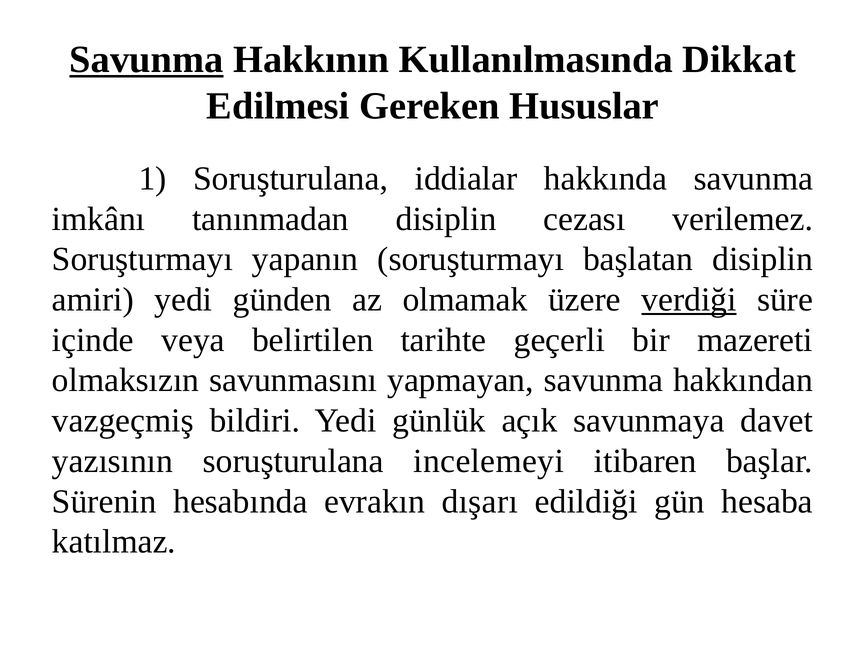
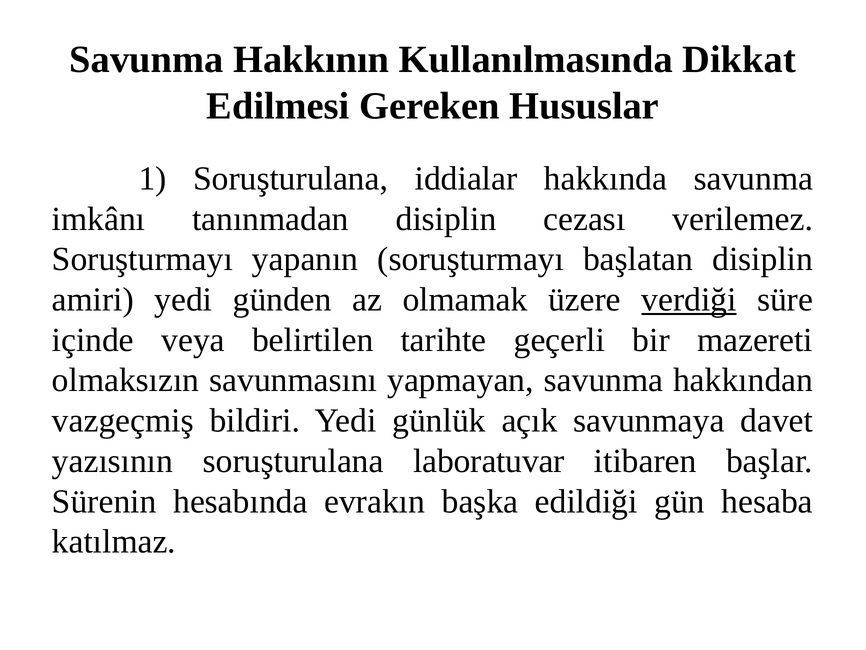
Savunma underline: present -> none (146, 60)
incelemeyi: incelemeyi -> laboratuvar (489, 461)
dışarı: dışarı -> başka (480, 501)
